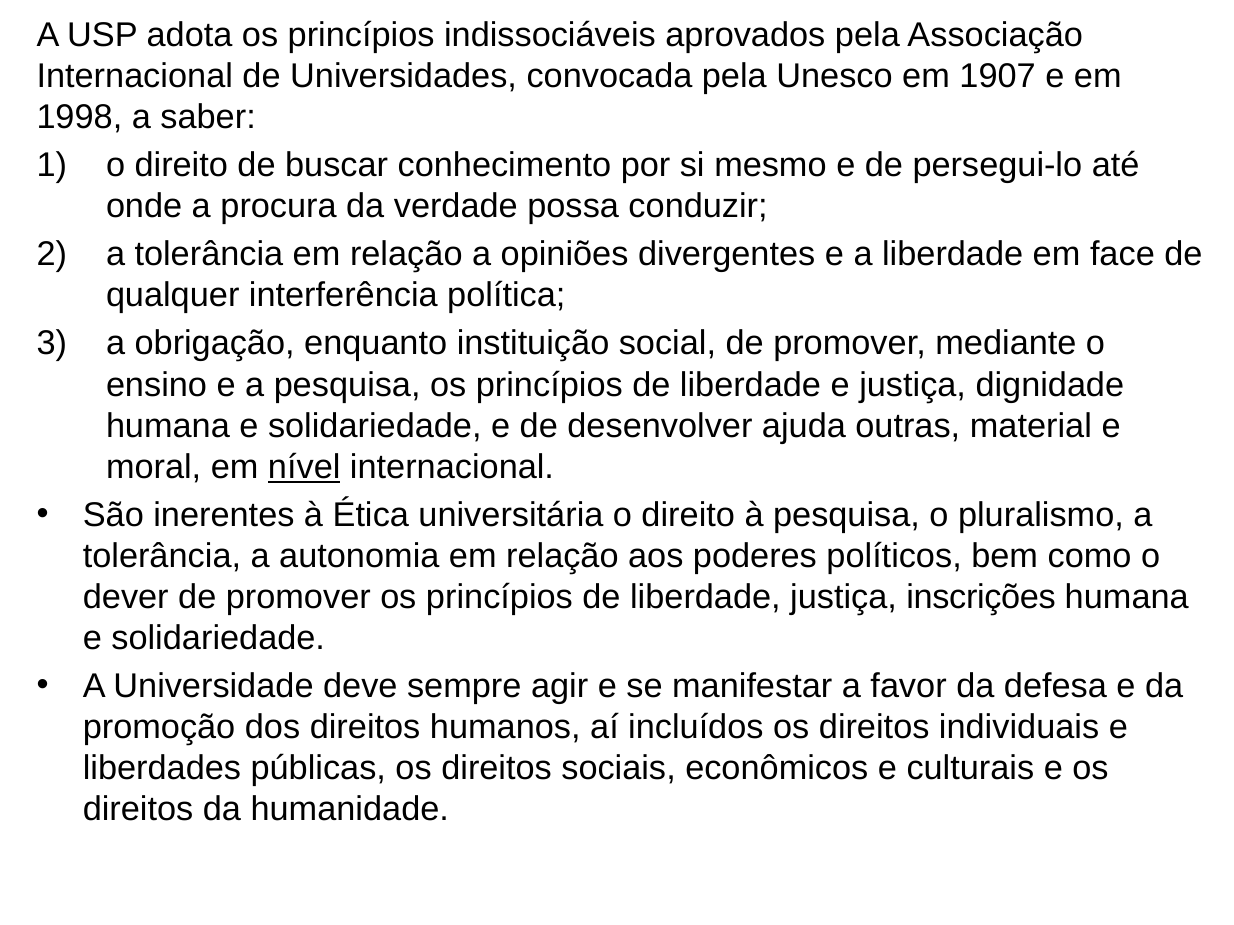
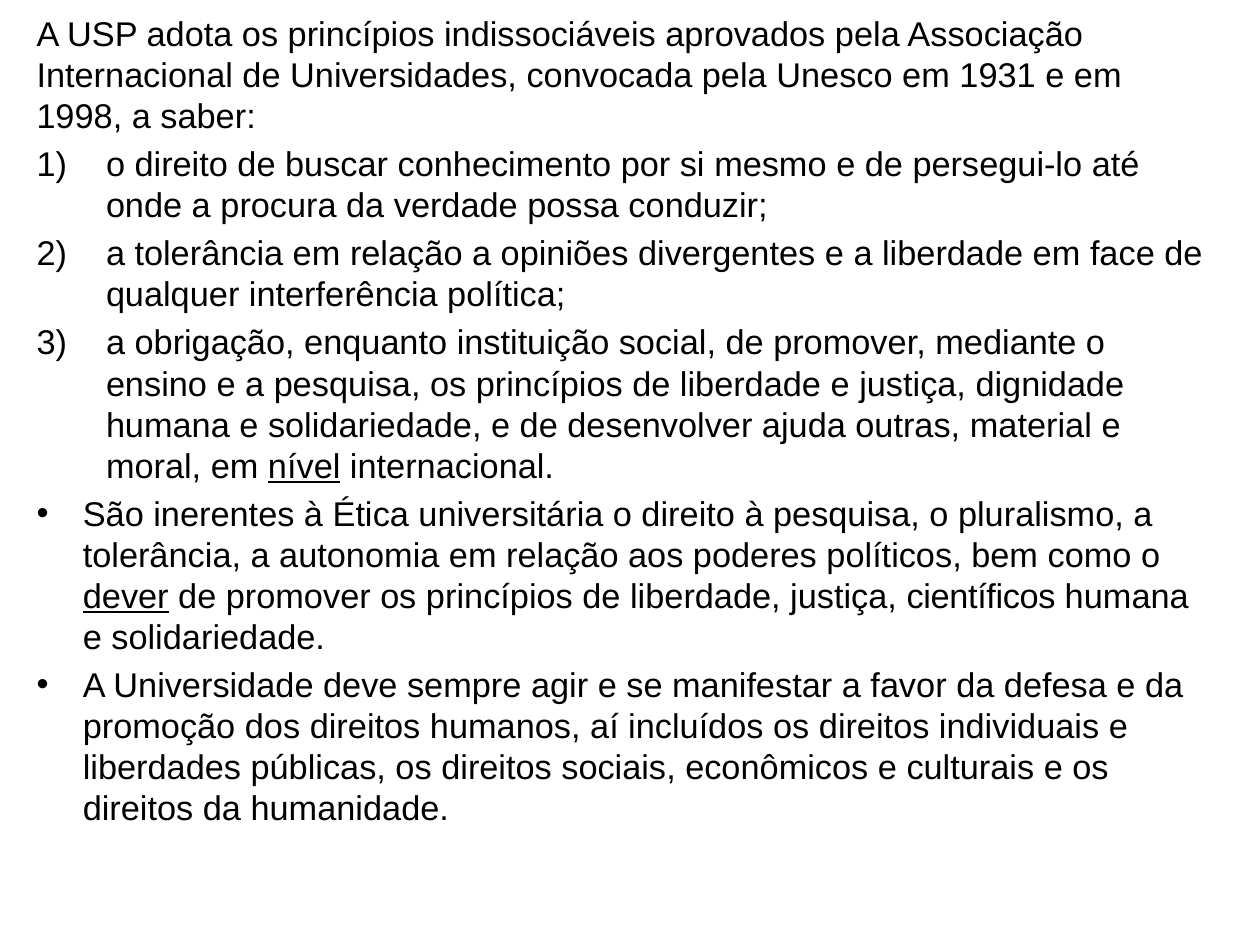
1907: 1907 -> 1931 (998, 76)
dever underline: none -> present (126, 598)
inscrições: inscrições -> científicos (981, 598)
